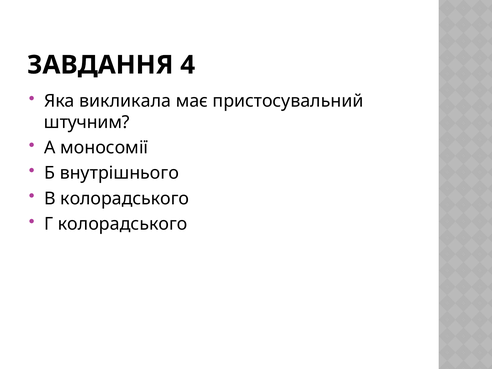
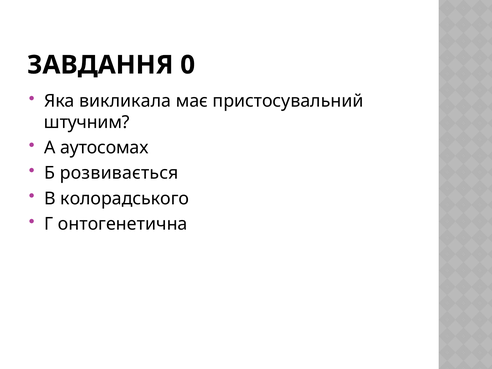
4: 4 -> 0 (188, 65)
моносомії: моносомії -> аутосомах (104, 148)
внутрішнього: внутрішнього -> розвивається (119, 173)
Г колорадського: колорадського -> онтогенетична (123, 224)
